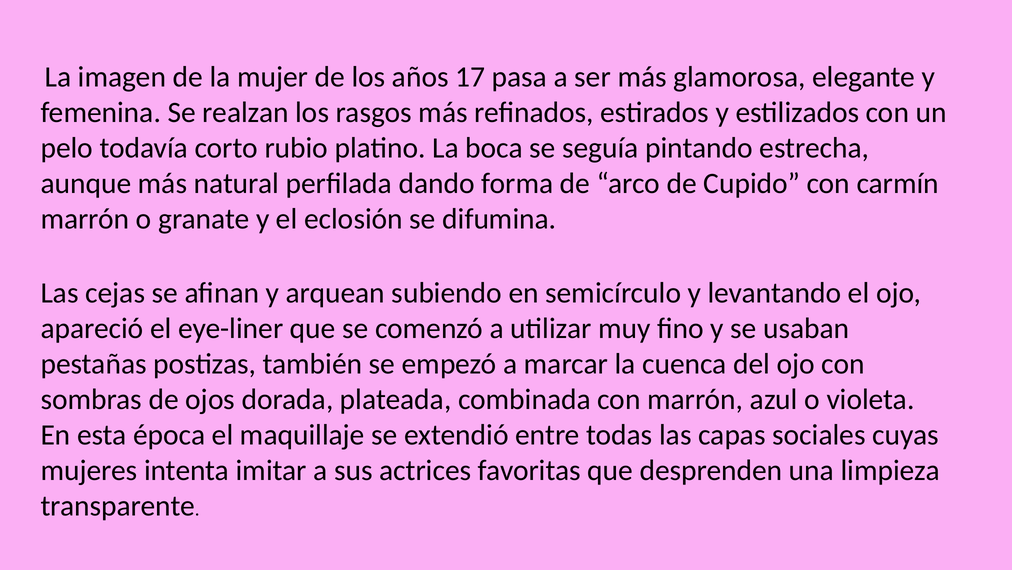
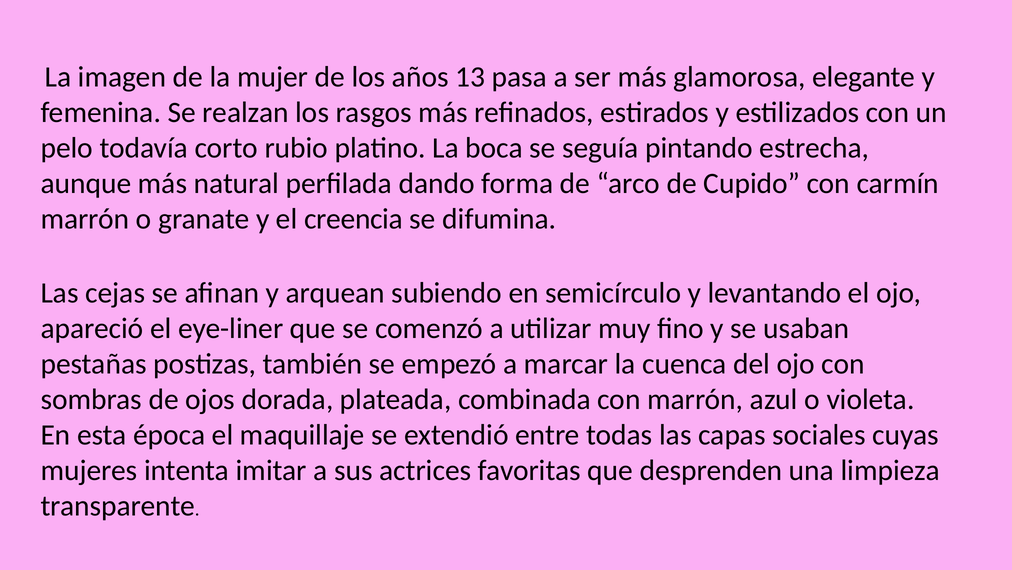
17: 17 -> 13 (470, 77)
eclosión: eclosión -> creencia (354, 219)
